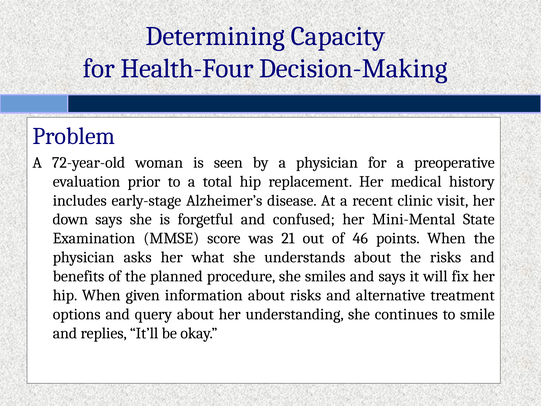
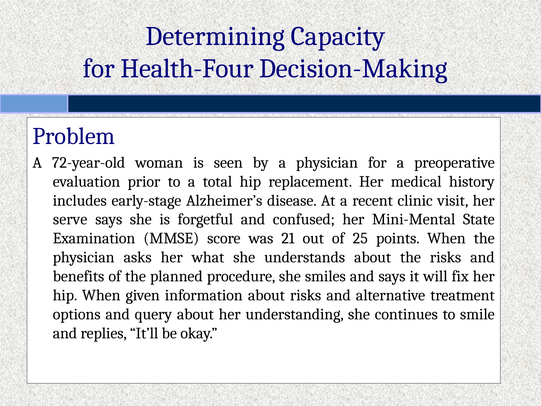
down: down -> serve (70, 219)
46: 46 -> 25 (360, 238)
